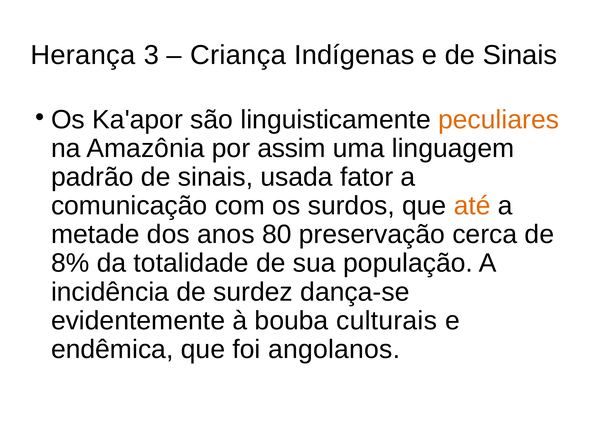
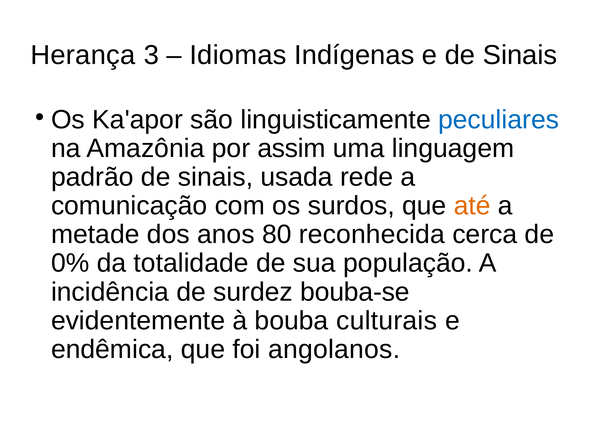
Criança: Criança -> Idiomas (238, 55)
peculiares colour: orange -> blue (499, 120)
fator: fator -> rede (367, 177)
preservação: preservação -> reconhecida (372, 234)
8%: 8% -> 0% (70, 263)
dança-se: dança-se -> bouba-se (355, 292)
